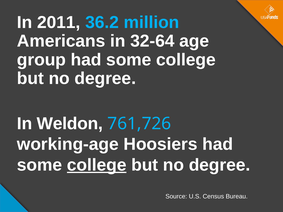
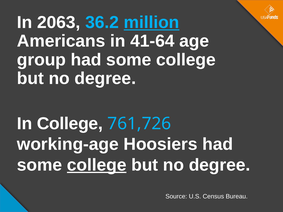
2011: 2011 -> 2063 (59, 22)
million underline: none -> present (152, 22)
32-64: 32-64 -> 41-64 (152, 41)
In Weldon: Weldon -> College (70, 124)
